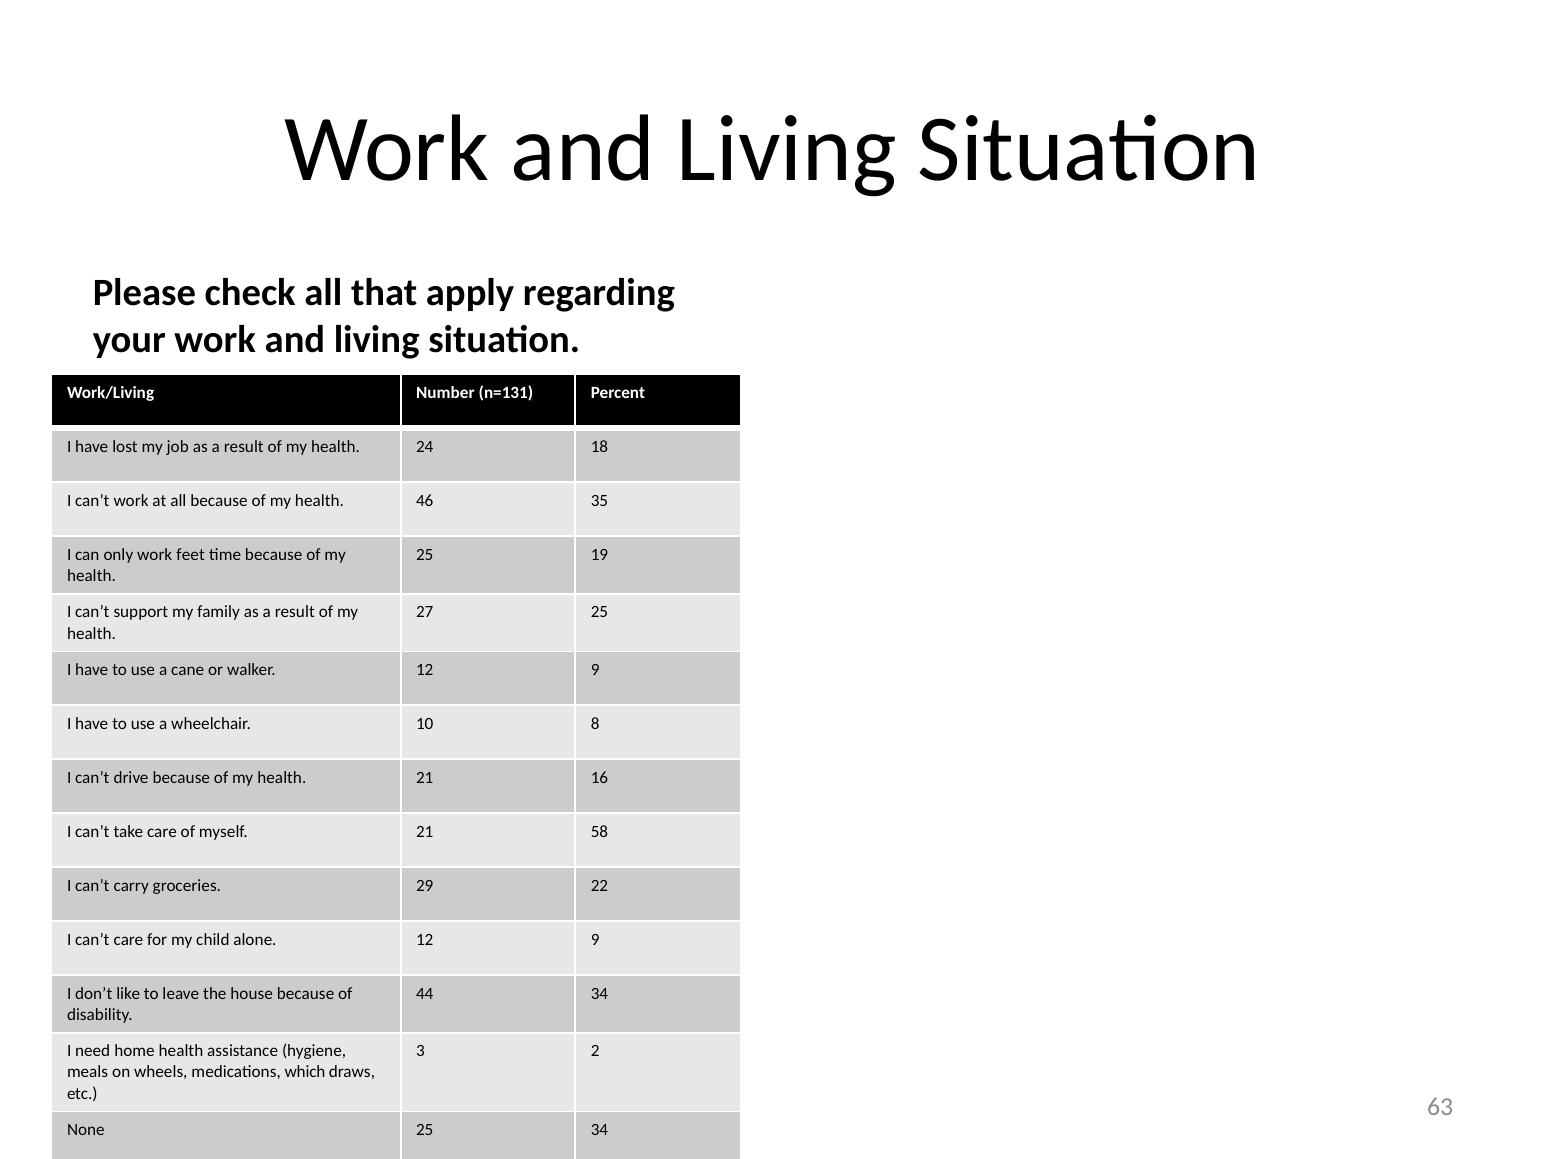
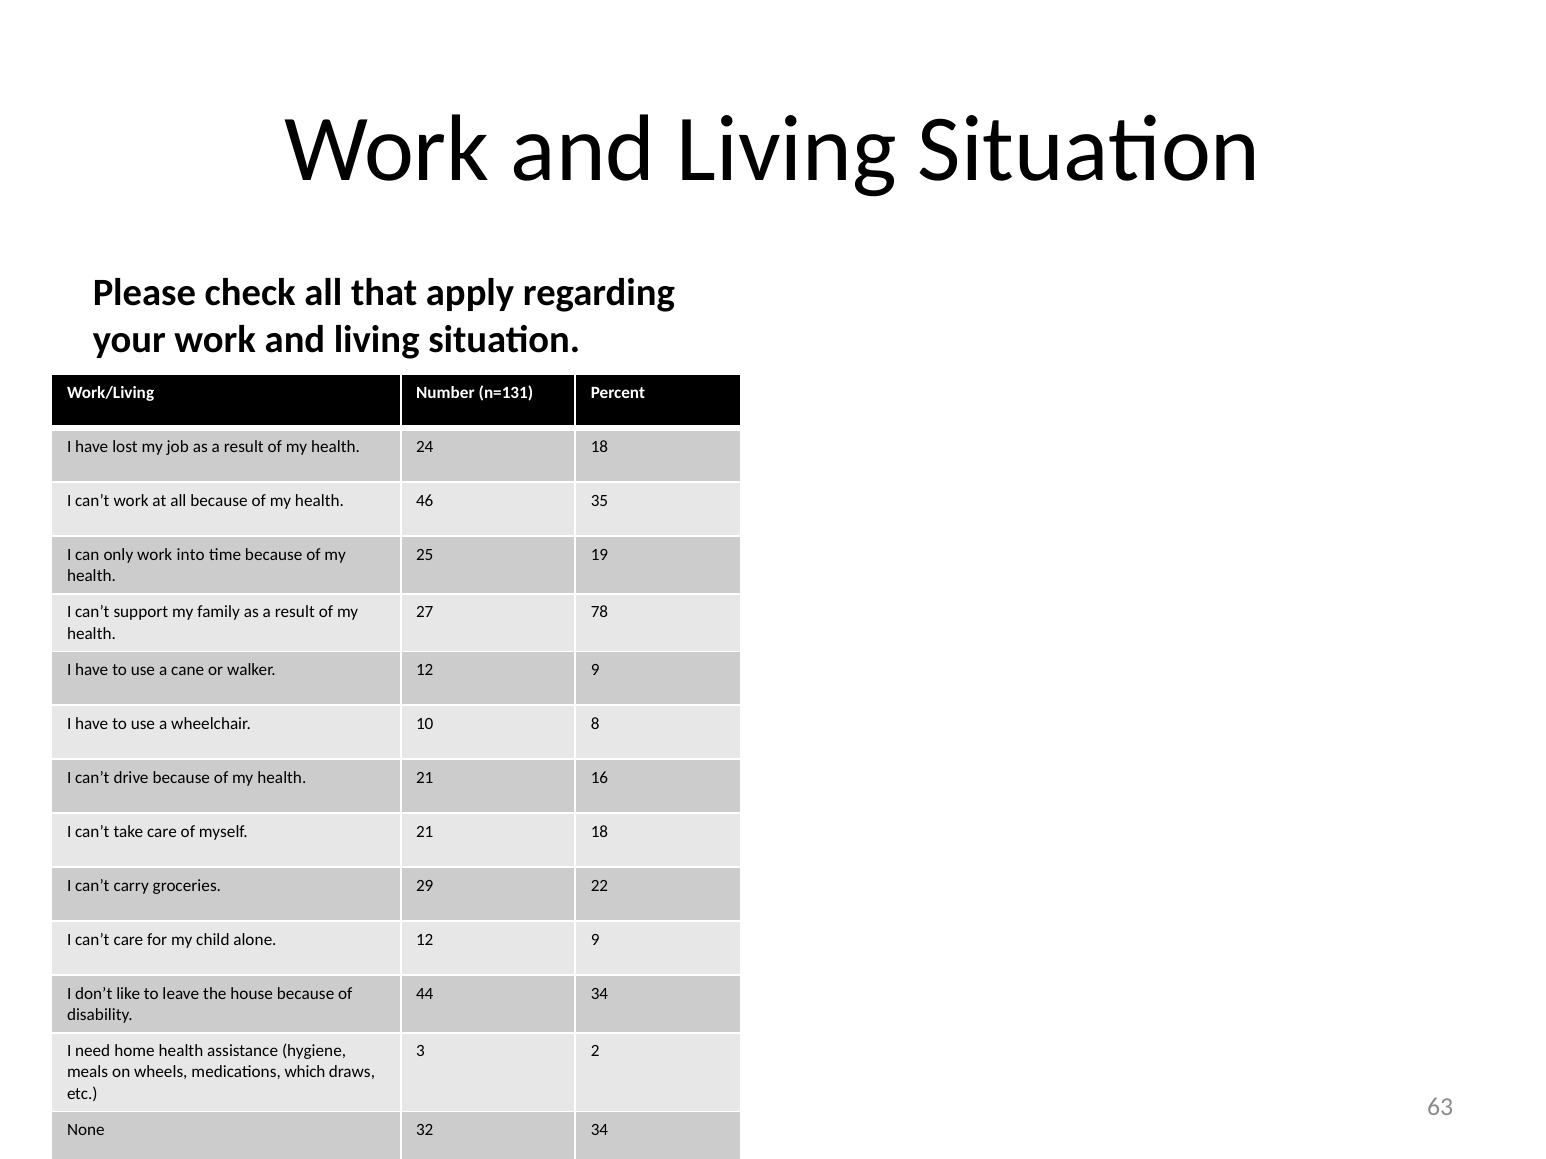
feet: feet -> into (191, 555)
27 25: 25 -> 78 (599, 613)
21 58: 58 -> 18 (599, 832)
None 25: 25 -> 32 (425, 1131)
